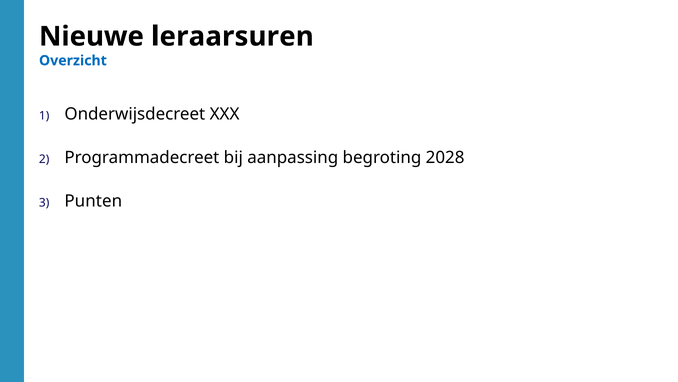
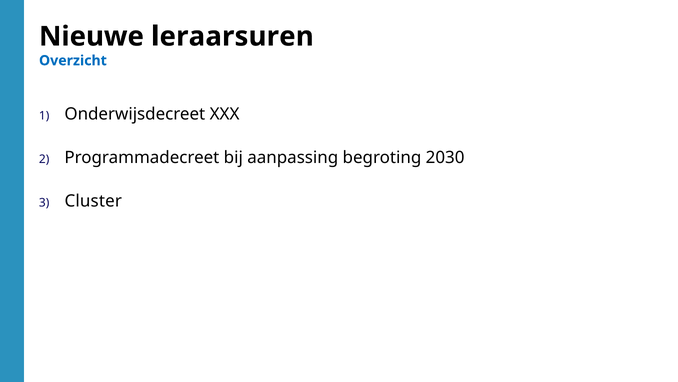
2028: 2028 -> 2030 (445, 157)
Punten: Punten -> Cluster (93, 201)
